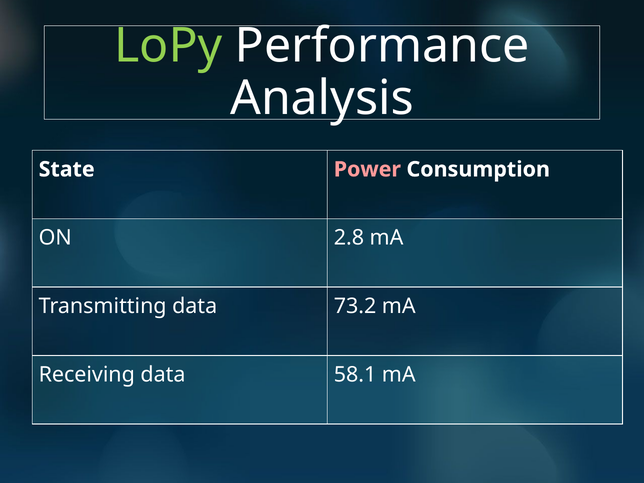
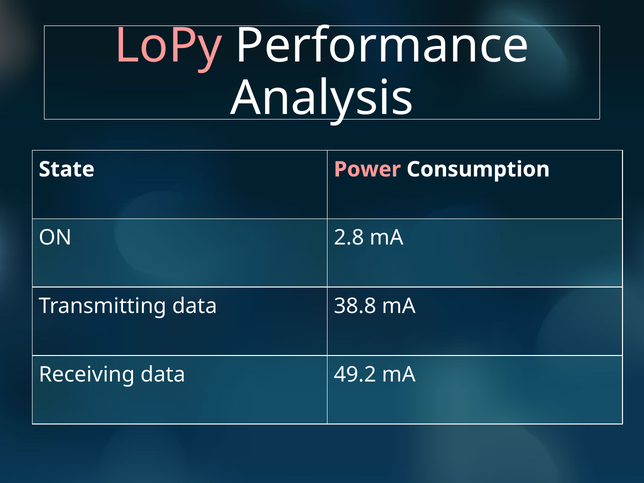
LoPy colour: light green -> pink (168, 46)
73.2: 73.2 -> 38.8 (355, 306)
58.1: 58.1 -> 49.2 (355, 375)
